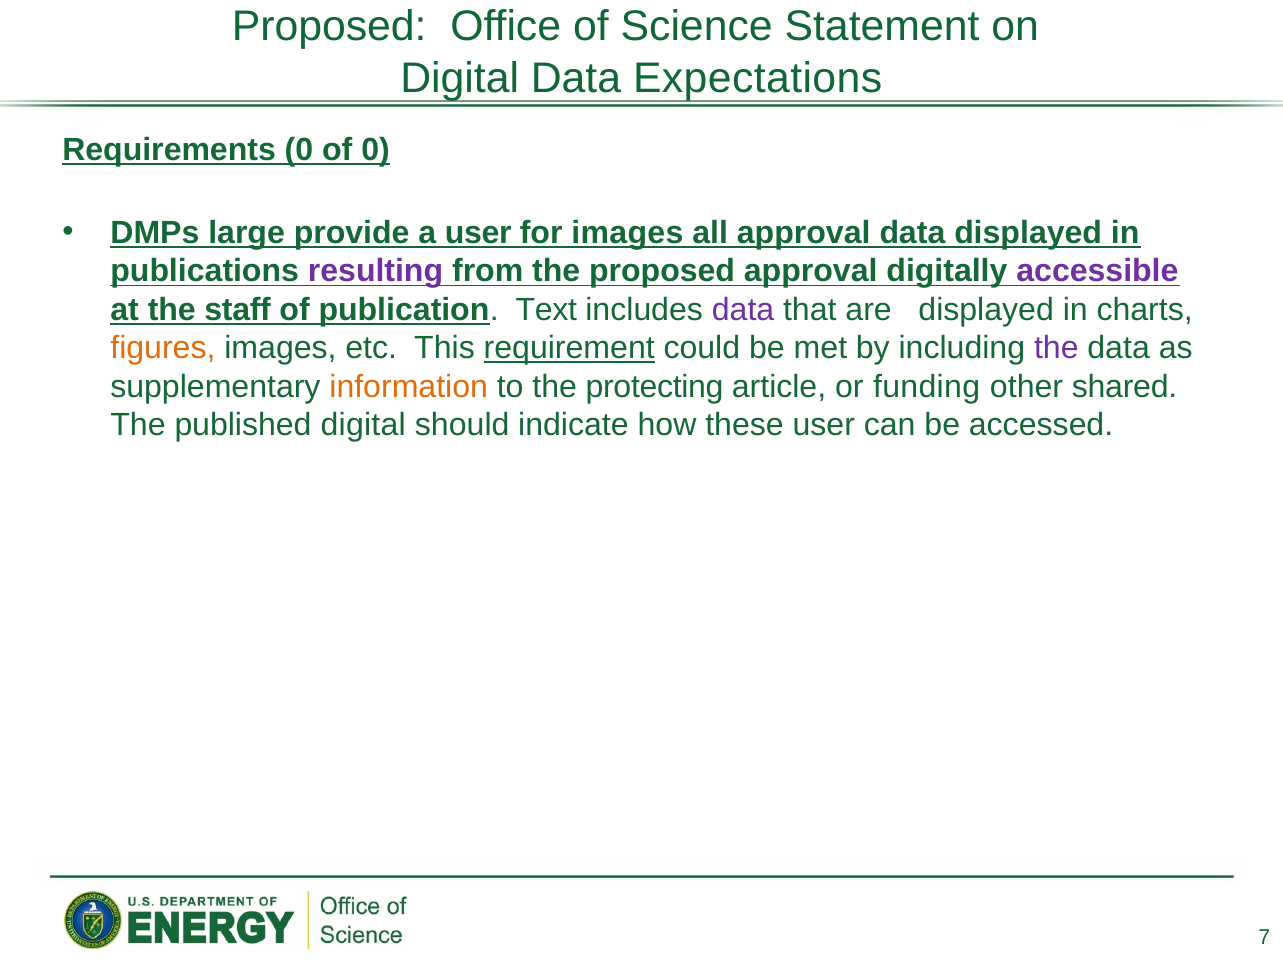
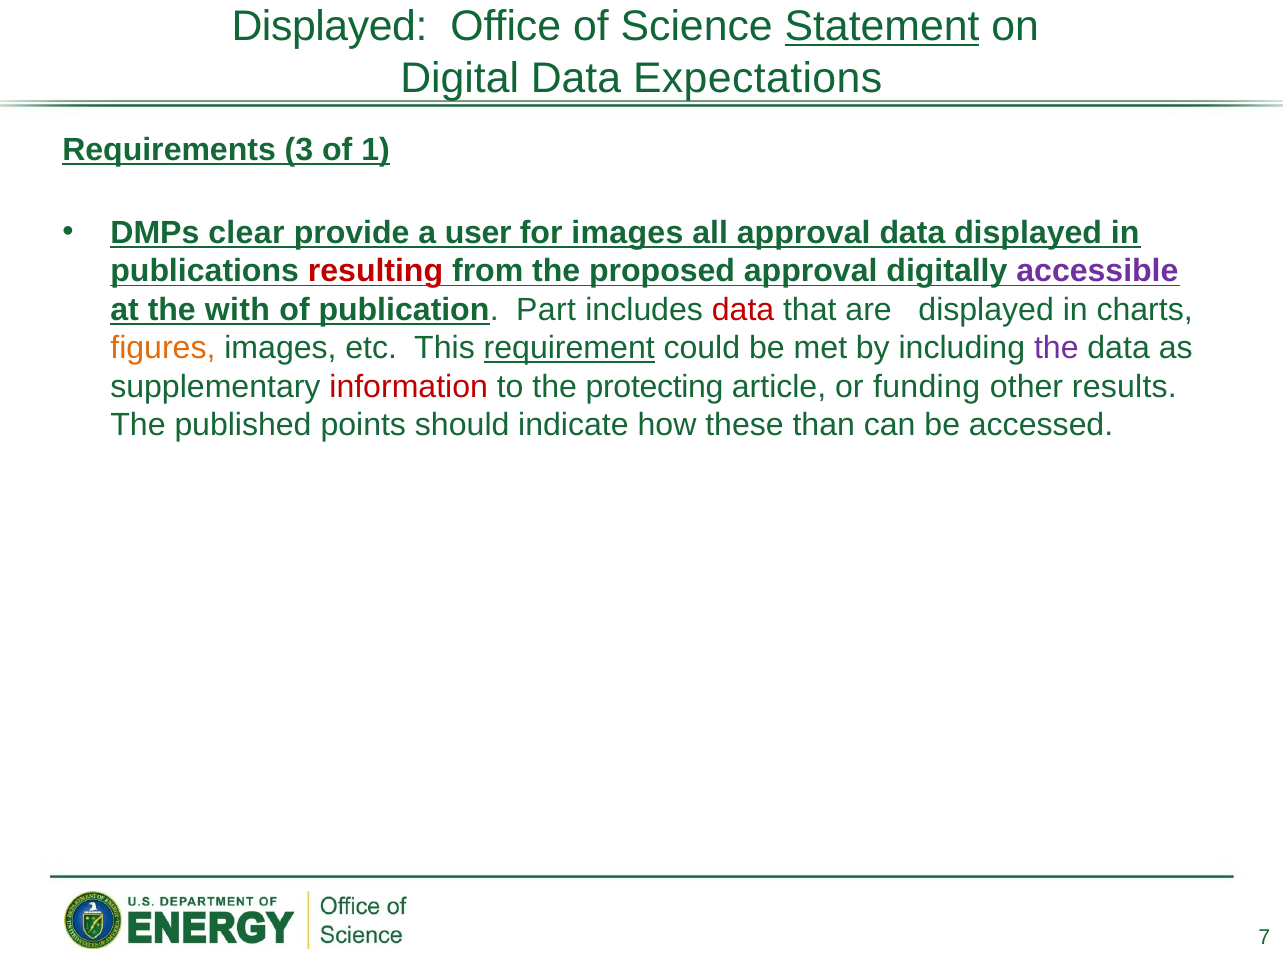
Proposed: Proposed -> Displayed (329, 27)
Statement underline: none -> present (882, 27)
Requirements 0: 0 -> 3 (299, 150)
of 0: 0 -> 1 (376, 150)
large: large -> clear (246, 233)
resulting colour: purple -> red (376, 271)
staff: staff -> with (237, 310)
Text: Text -> Part (546, 310)
data colour: purple -> red (743, 310)
information colour: orange -> red (409, 387)
shared: shared -> results (1124, 387)
published digital: digital -> points (363, 425)
these user: user -> than (824, 425)
